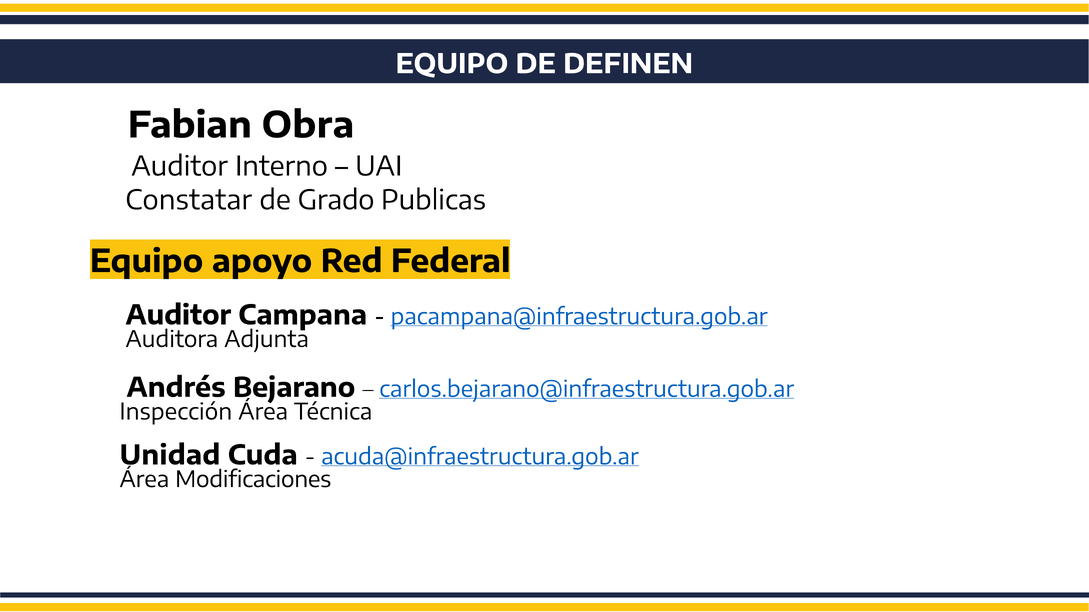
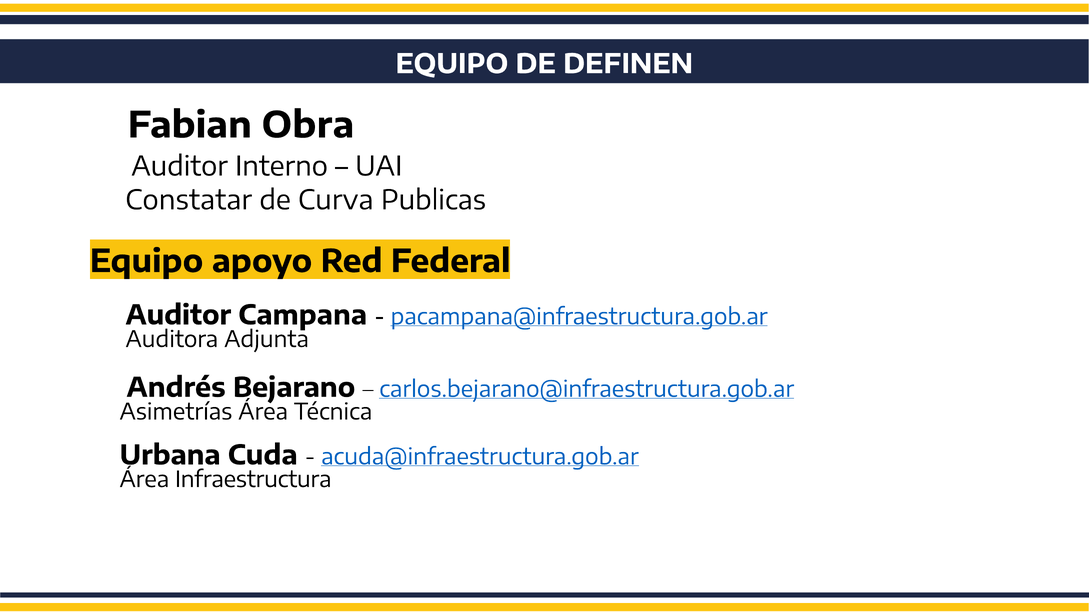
Grado: Grado -> Curva (336, 201)
Inspección: Inspección -> Asimetrías (176, 412)
Unidad: Unidad -> Urbana (170, 456)
Modificaciones: Modificaciones -> Infraestructura (253, 480)
